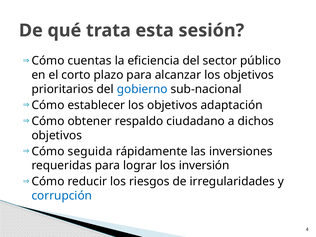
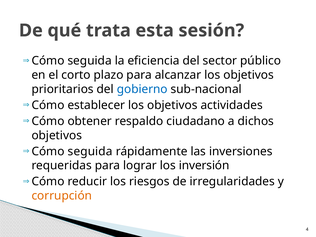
cuentas: cuentas -> seguida (90, 61)
adaptación: adaptación -> actividades (232, 105)
corrupción colour: blue -> orange (62, 196)
